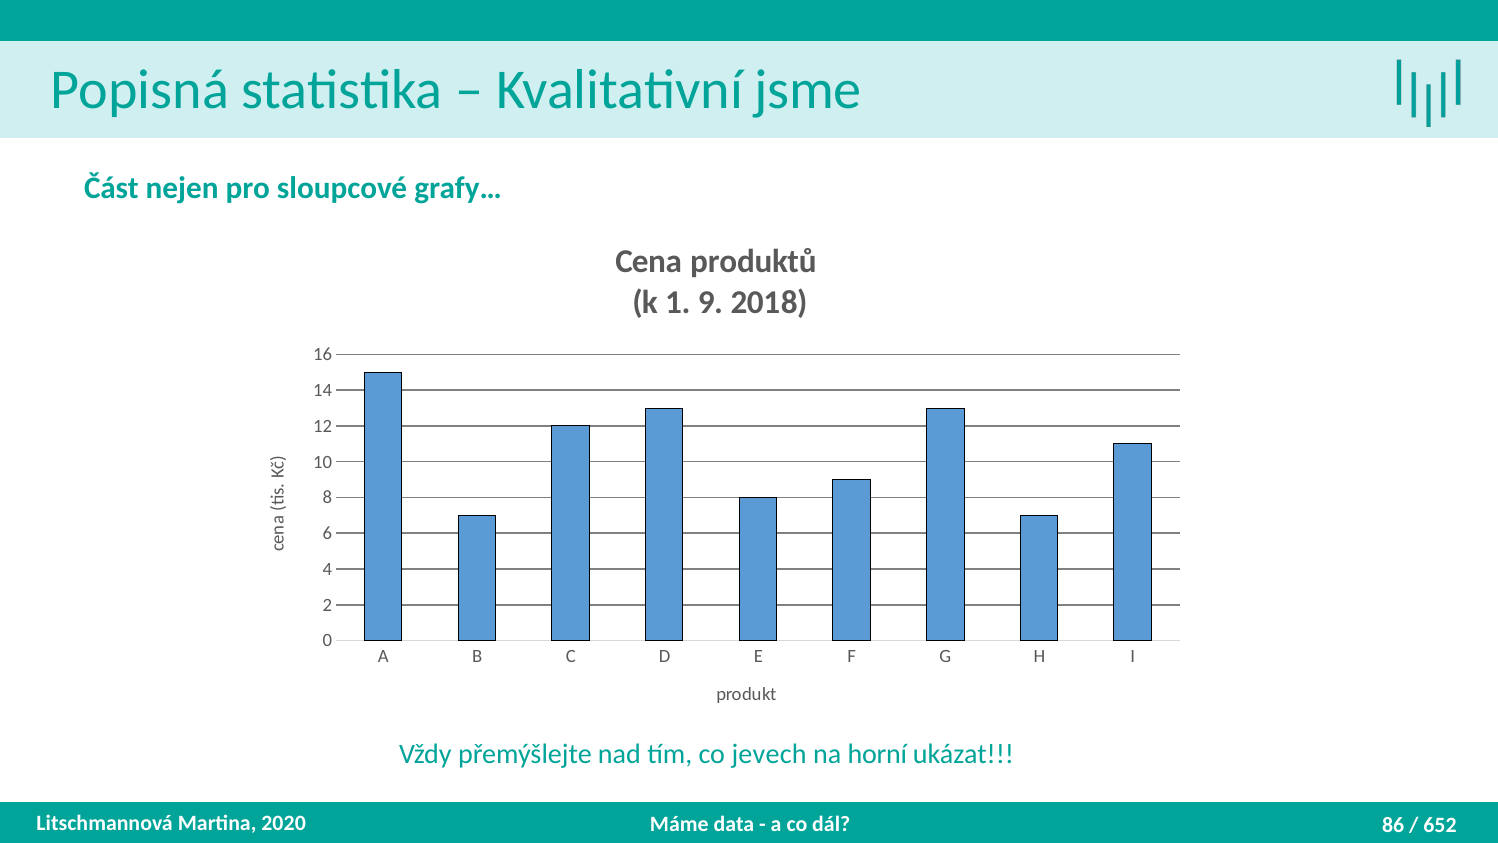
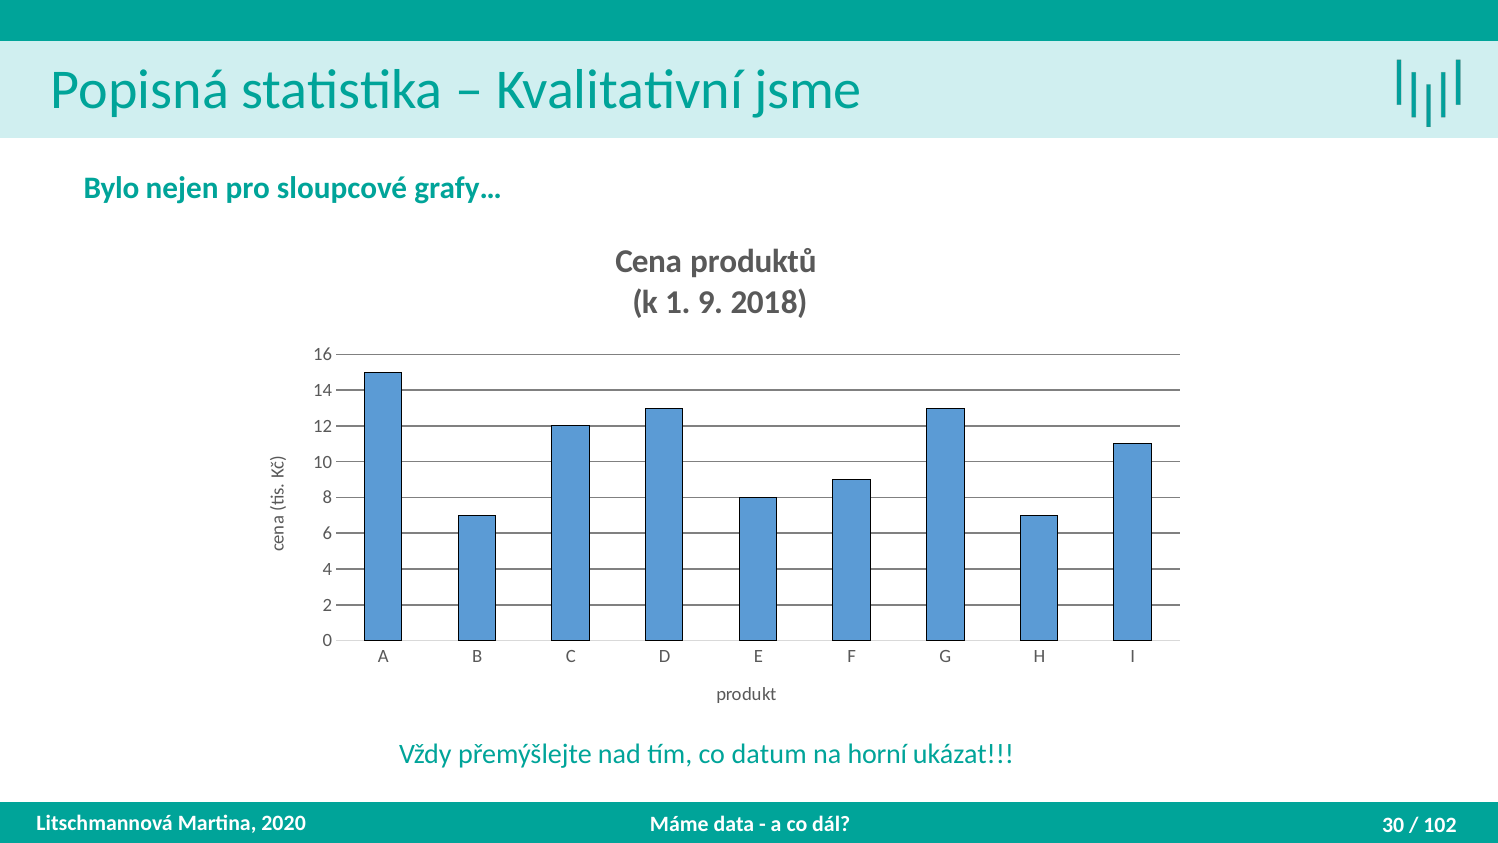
Část: Část -> Bylo (111, 188)
jevech: jevech -> datum (769, 754)
86: 86 -> 30 (1393, 825)
652: 652 -> 102 (1440, 825)
